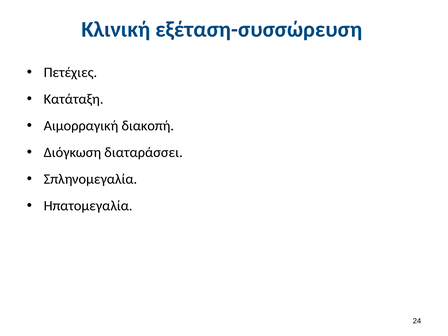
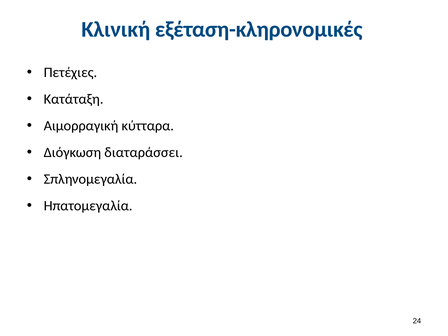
εξέταση-συσσώρευση: εξέταση-συσσώρευση -> εξέταση-κληρονομικές (259, 30)
διακοπή: διακοπή -> κύτταρα (148, 126)
